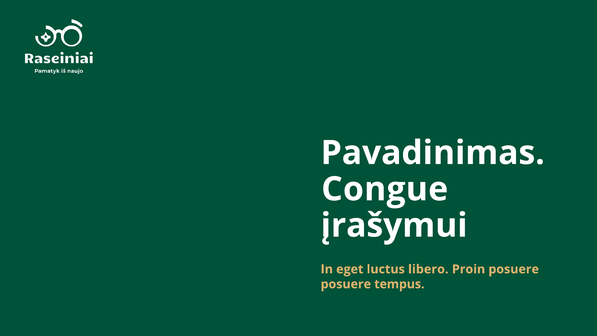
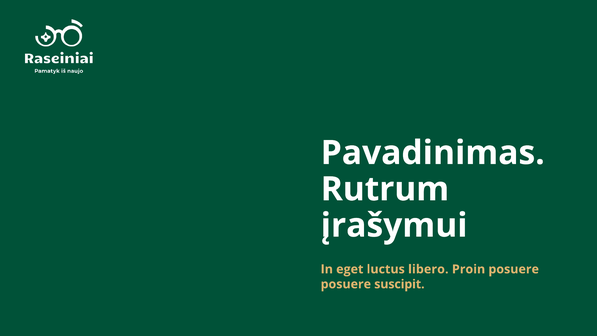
Congue: Congue -> Rutrum (385, 189)
tempus: tempus -> suscipit (399, 284)
